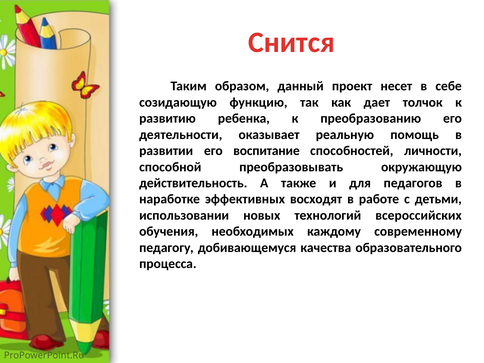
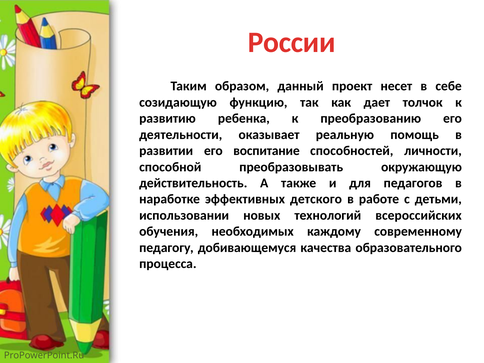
Снится: Снится -> России (292, 42)
восходят: восходят -> детского (316, 199)
